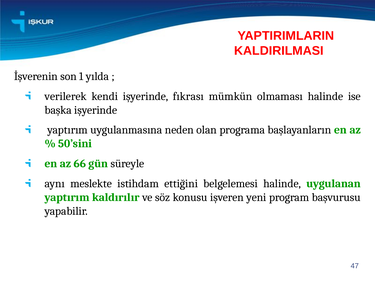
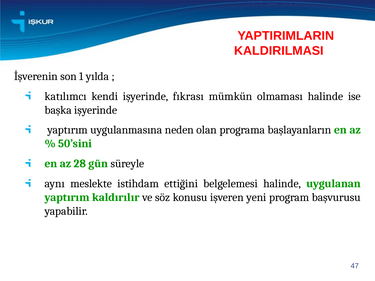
verilerek: verilerek -> katılımcı (66, 96)
66: 66 -> 28 (80, 164)
